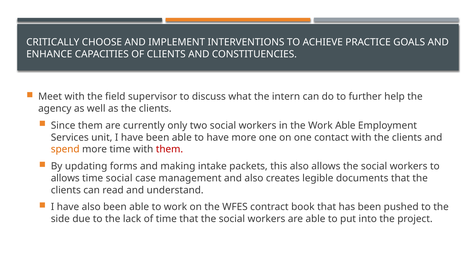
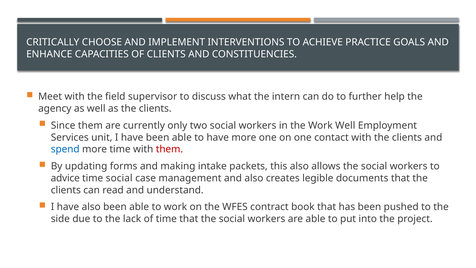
Work Able: Able -> Well (345, 125)
spend colour: orange -> blue (65, 149)
allows: allows -> advice (65, 178)
